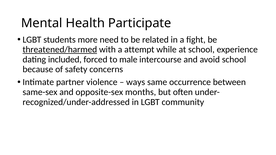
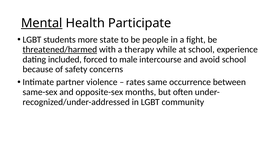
Mental underline: none -> present (42, 23)
need: need -> state (109, 40)
related: related -> people (155, 40)
attempt: attempt -> therapy (139, 50)
ways: ways -> rates (136, 82)
